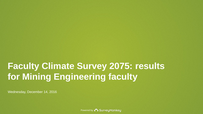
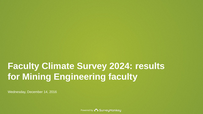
2075: 2075 -> 2024 (121, 66)
